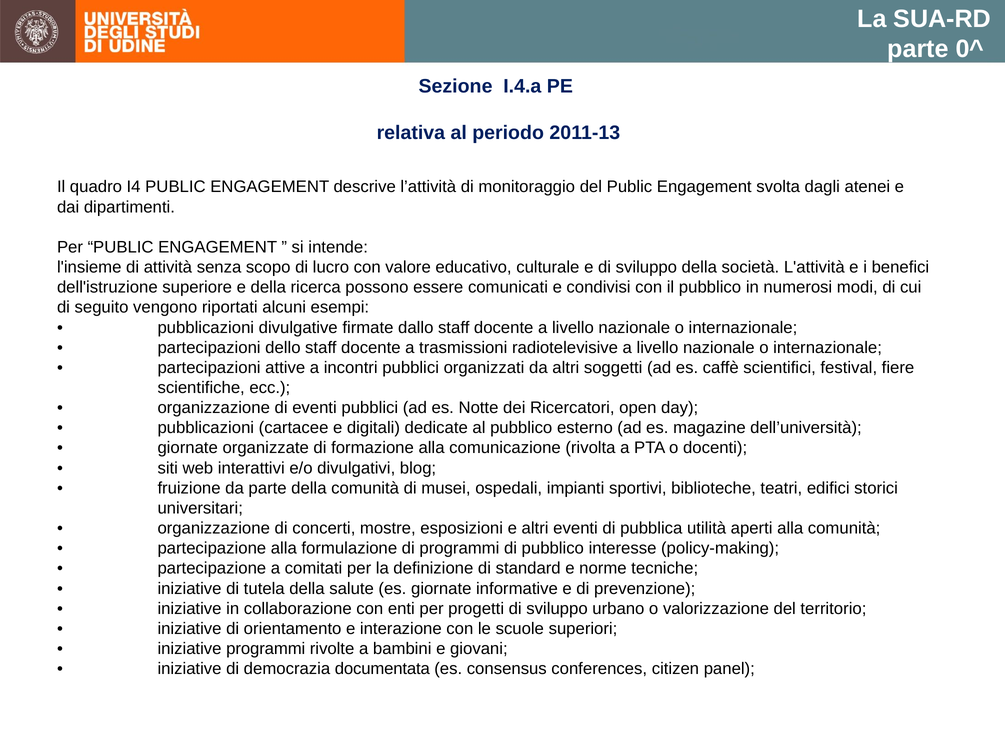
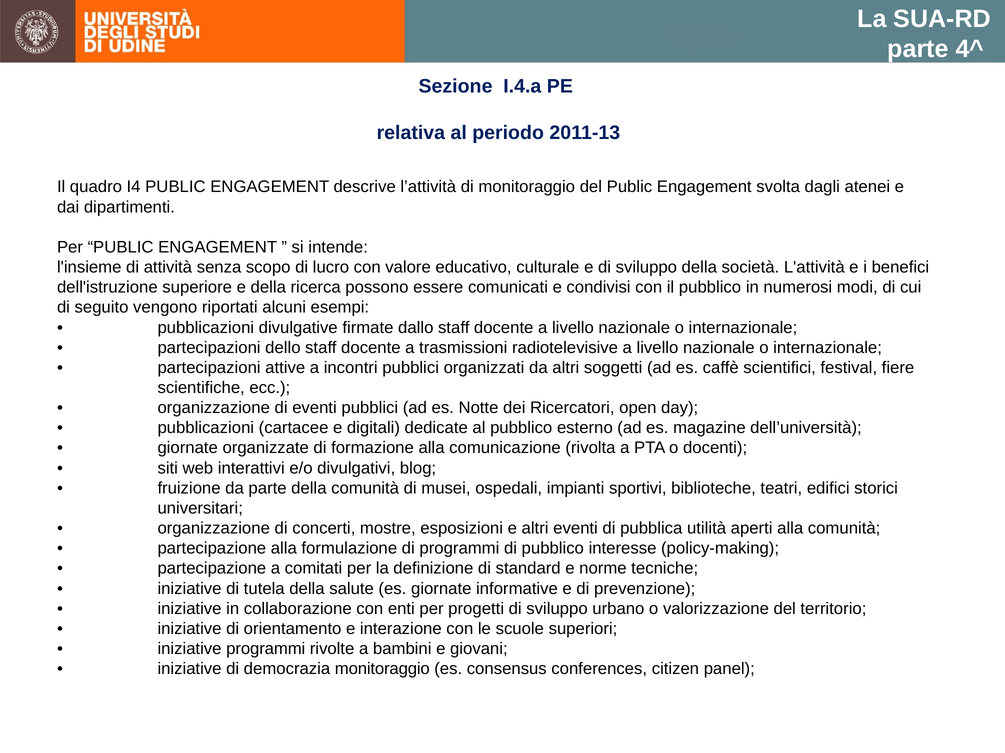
0^: 0^ -> 4^ (970, 49)
democrazia documentata: documentata -> monitoraggio (382, 670)
